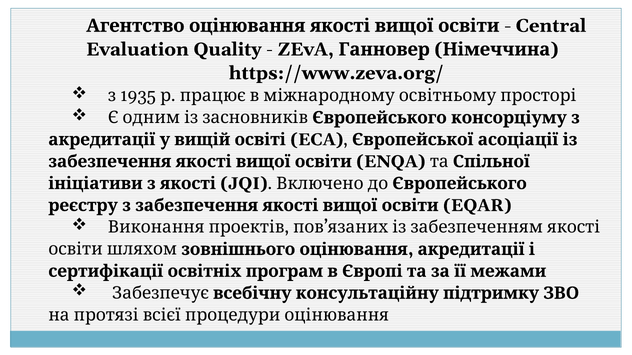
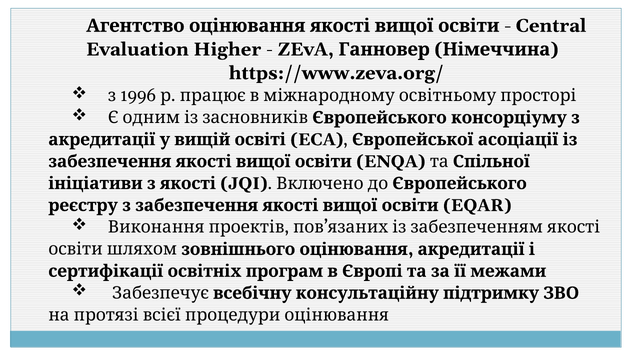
Quality: Quality -> Higher (227, 49)
1935: 1935 -> 1996 (138, 96)
